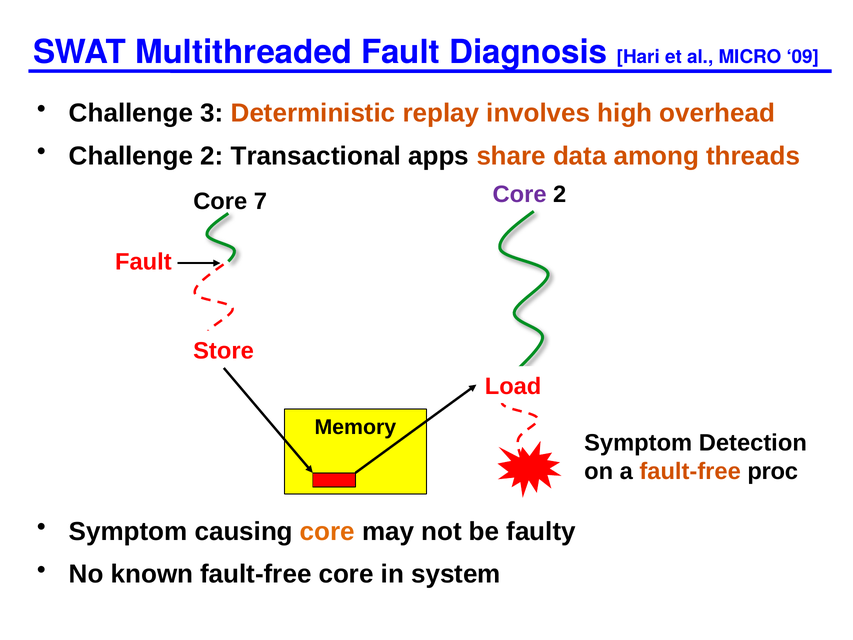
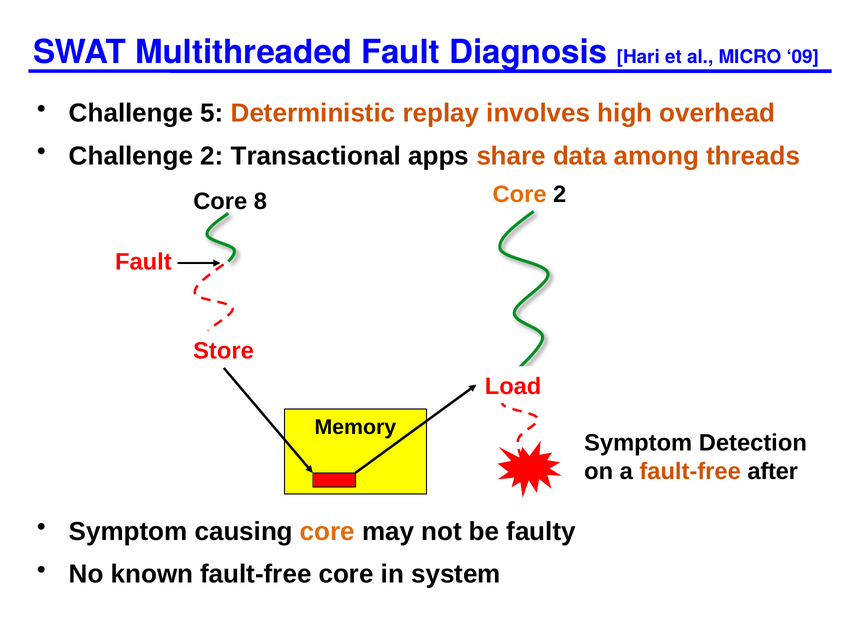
3: 3 -> 5 (212, 113)
Core colour: purple -> orange (520, 194)
7: 7 -> 8 (260, 201)
proc: proc -> after (773, 471)
